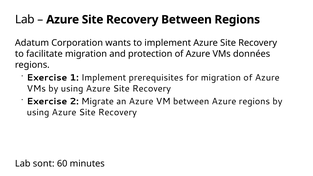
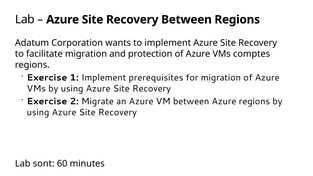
données: données -> comptes (252, 54)
